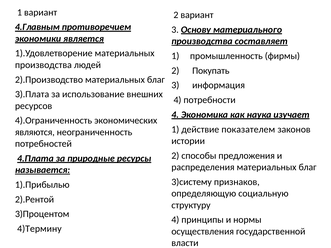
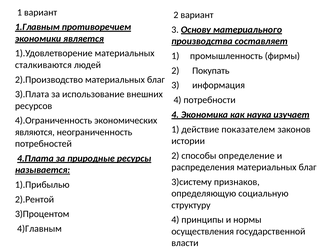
4.Главным: 4.Главным -> 1.Главным (37, 27)
производства: производства -> сталкиваются (43, 65)
предложения: предложения -> определение (247, 156)
4)Термину: 4)Термину -> 4)Главным (39, 229)
